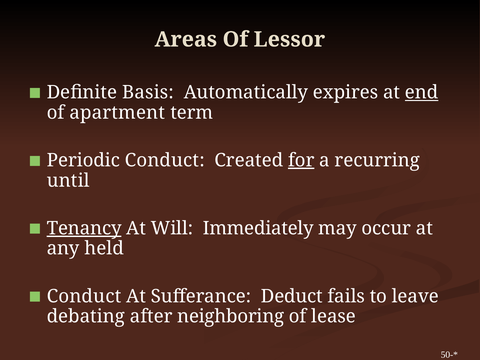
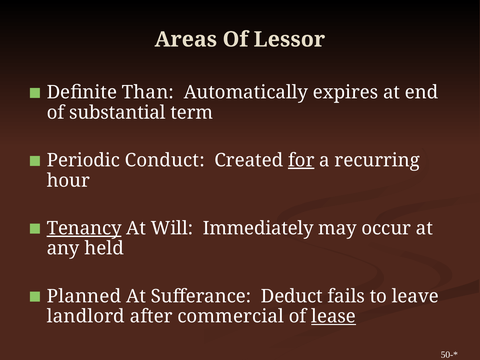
Basis: Basis -> Than (148, 92)
end underline: present -> none (422, 92)
apartment: apartment -> substantial (117, 113)
until: until -> hour (68, 181)
Conduct: Conduct -> Planned (84, 296)
debating: debating -> landlord (86, 316)
neighboring: neighboring -> commercial (231, 316)
lease underline: none -> present (334, 316)
